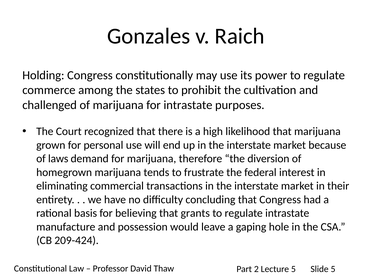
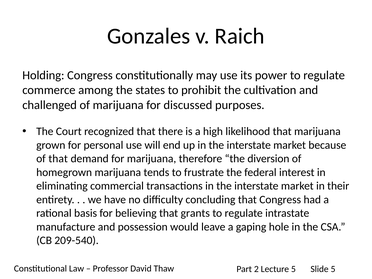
for intrastate: intrastate -> discussed (188, 105)
of laws: laws -> that (58, 159)
209-424: 209-424 -> 209-540 (77, 240)
